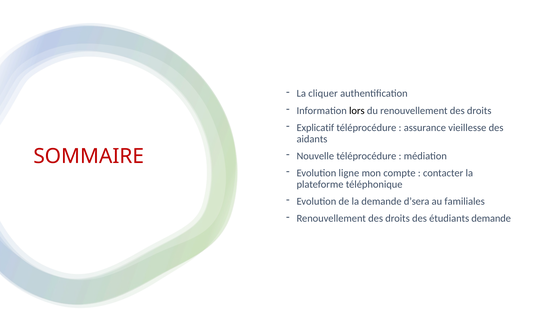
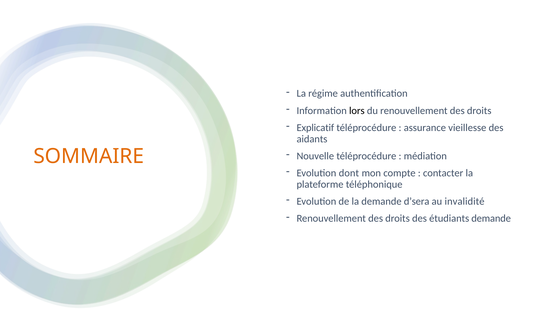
cliquer: cliquer -> régime (323, 94)
SOMMAIRE colour: red -> orange (89, 157)
ligne: ligne -> dont (349, 173)
familiales: familiales -> invalidité (465, 202)
